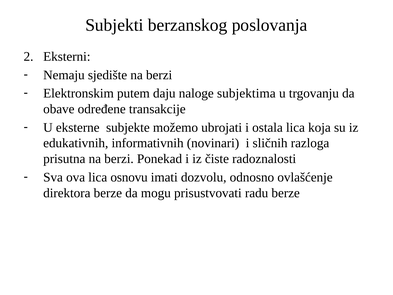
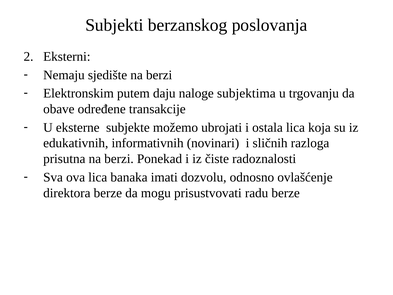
osnovu: osnovu -> banaka (129, 177)
